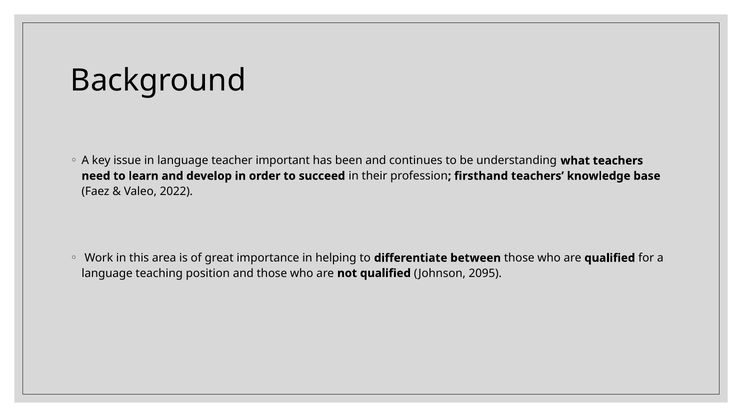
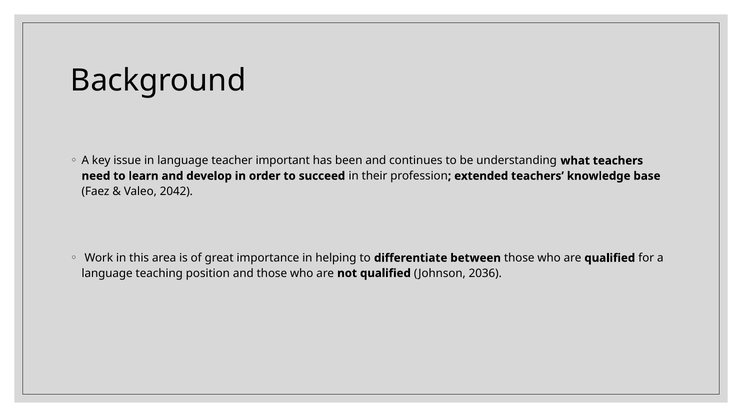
firsthand: firsthand -> extended (481, 176)
2022: 2022 -> 2042 (176, 191)
2095: 2095 -> 2036 (485, 273)
